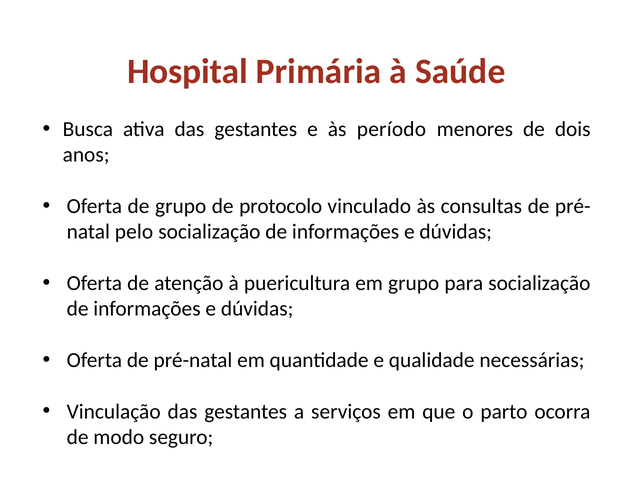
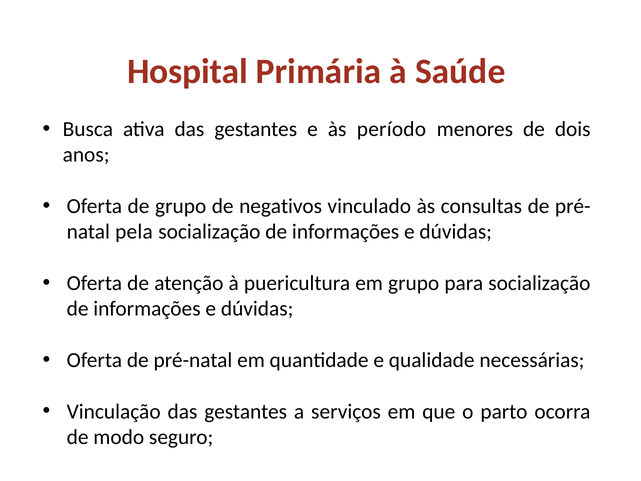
protocolo: protocolo -> negativos (281, 206)
pelo: pelo -> pela (134, 232)
